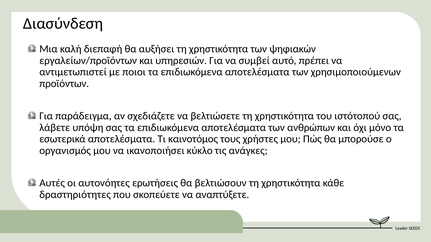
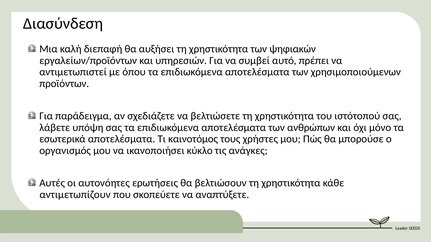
ποιοι: ποιοι -> όπου (134, 72)
δραστηριότητες: δραστηριότητες -> αντιμετωπίζουν (75, 195)
